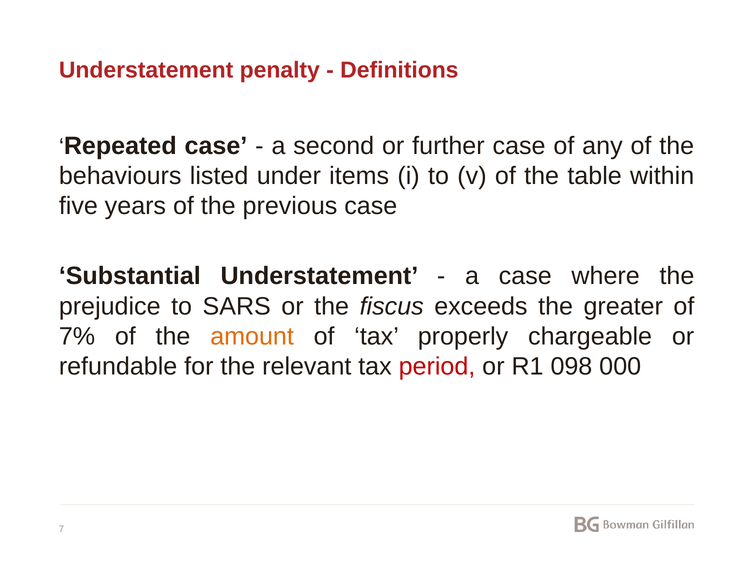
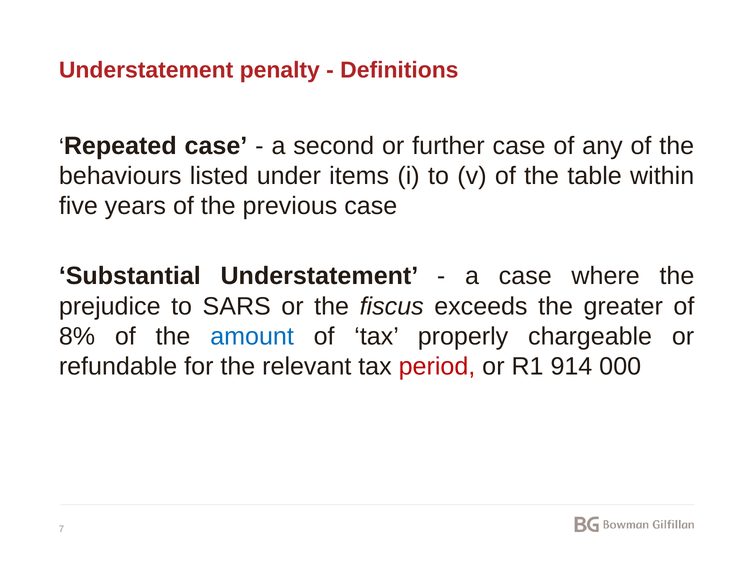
7%: 7% -> 8% (77, 336)
amount colour: orange -> blue (252, 336)
098: 098 -> 914 (571, 366)
